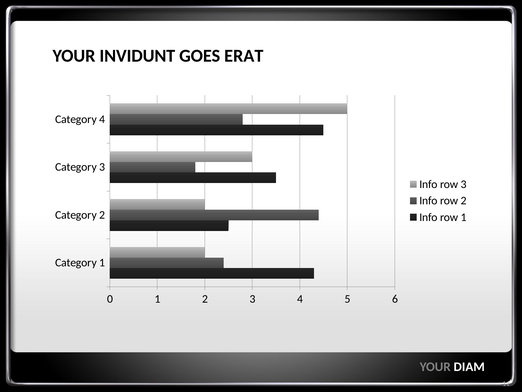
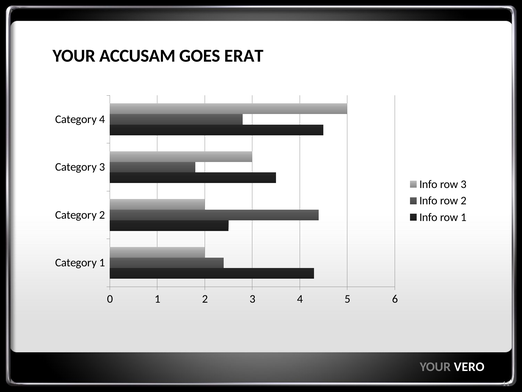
INVIDUNT: INVIDUNT -> ACCUSAM (137, 56)
DIAM: DIAM -> VERO (469, 366)
